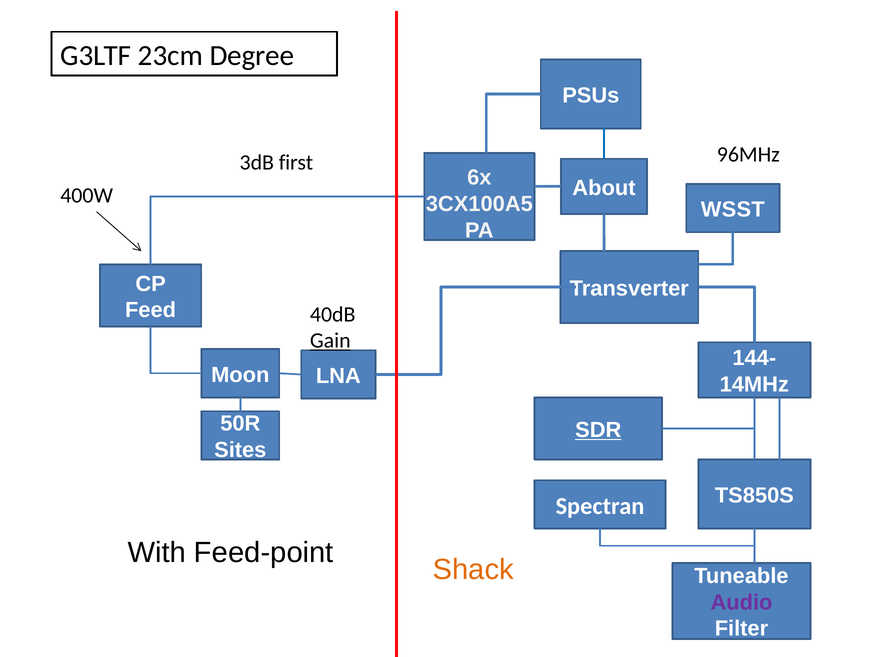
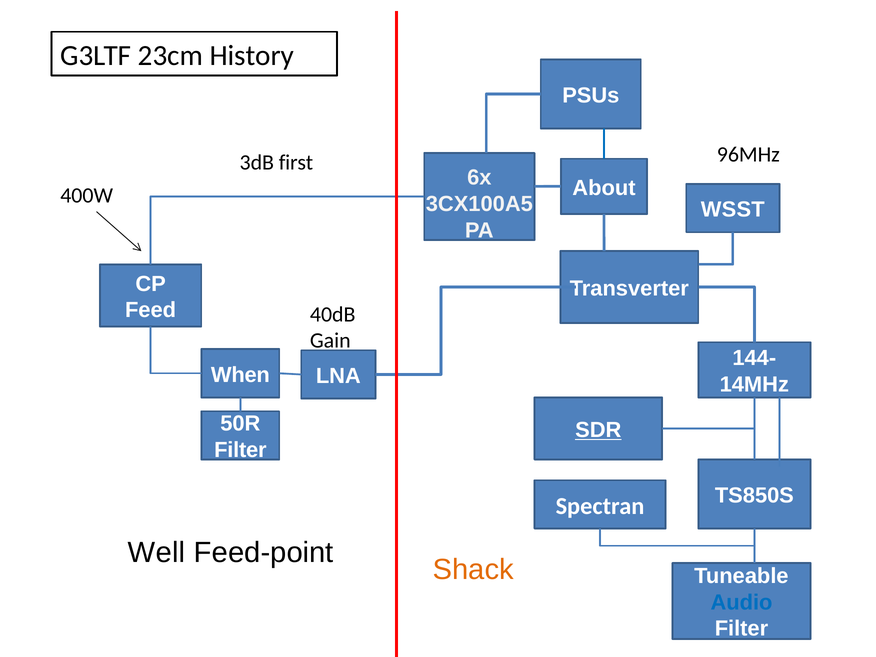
Degree: Degree -> History (252, 56)
Gain underline: present -> none (330, 341)
Moon: Moon -> When (240, 375)
Sites: Sites -> Filter (240, 450)
With: With -> Well (157, 552)
Audio colour: purple -> blue (741, 602)
